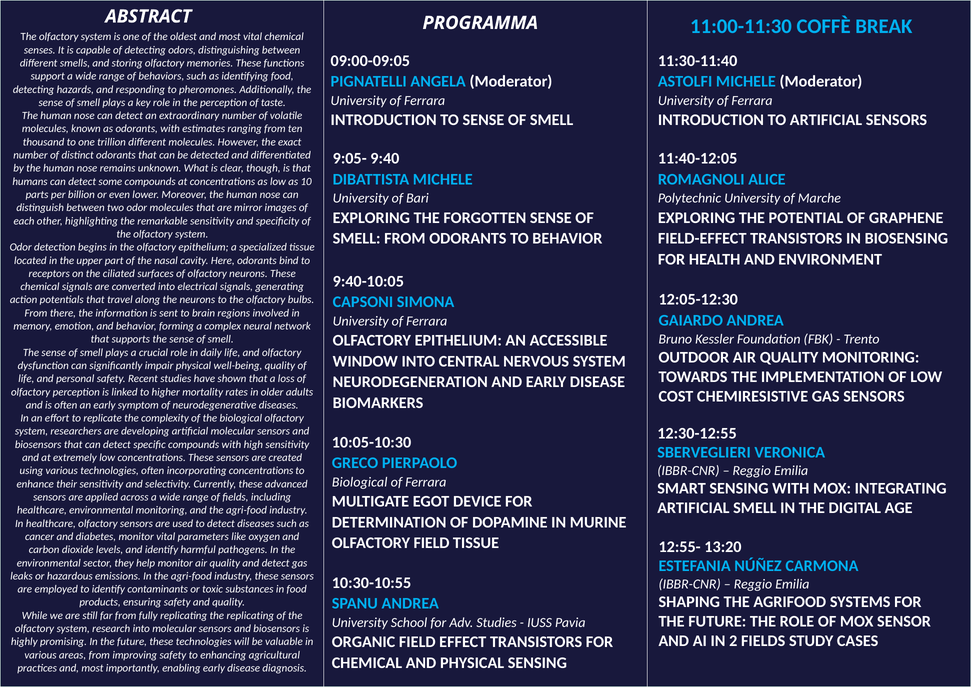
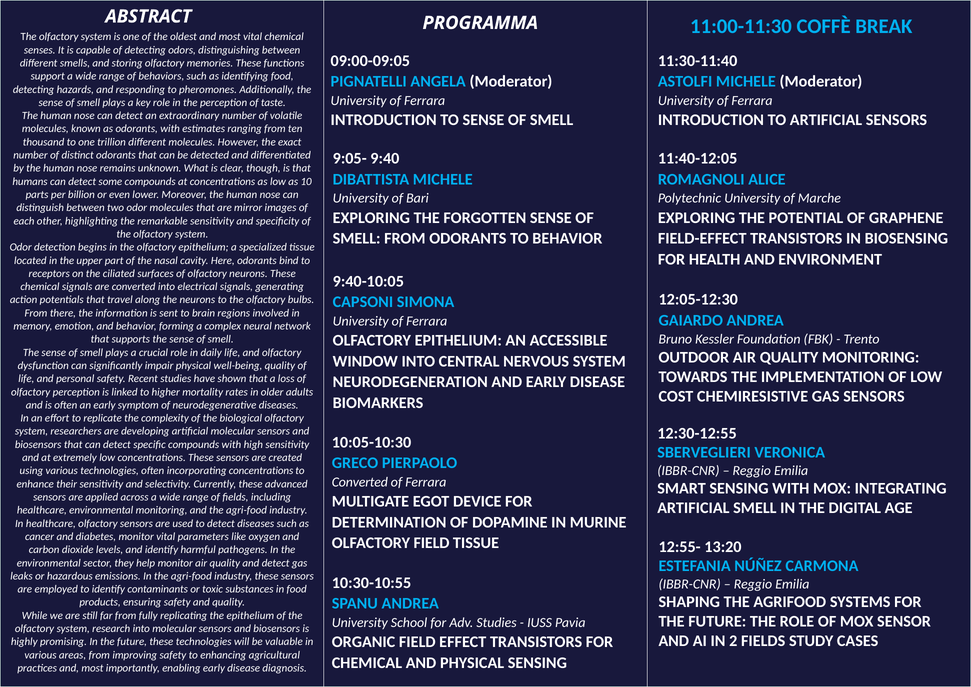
Biological: Biological -> Converted (360, 482)
the replicating: replicating -> epithelium (250, 615)
